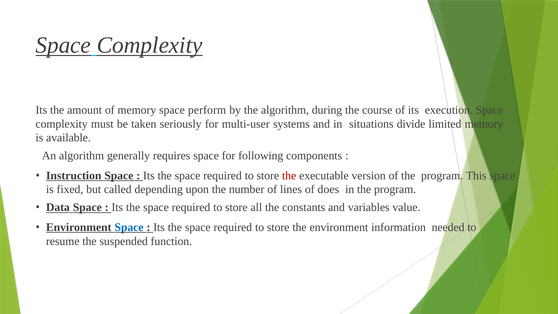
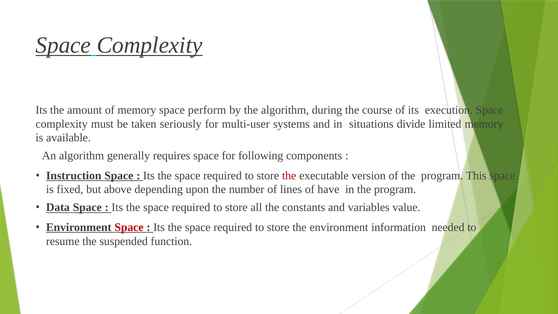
called: called -> above (118, 189)
does: does -> have (328, 189)
Space colour: blue -> red (129, 227)
